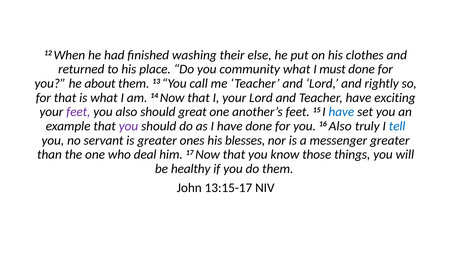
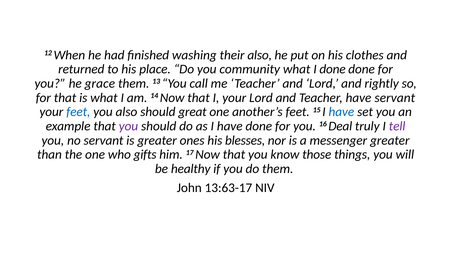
their else: else -> also (260, 55)
I must: must -> done (333, 69)
about: about -> grace (100, 84)
have exciting: exciting -> servant (395, 98)
feet colour: purple -> blue (78, 112)
16 Also: Also -> Deal (340, 126)
tell colour: blue -> purple (397, 126)
deal: deal -> gifts (145, 155)
13:15-17: 13:15-17 -> 13:63-17 (228, 188)
